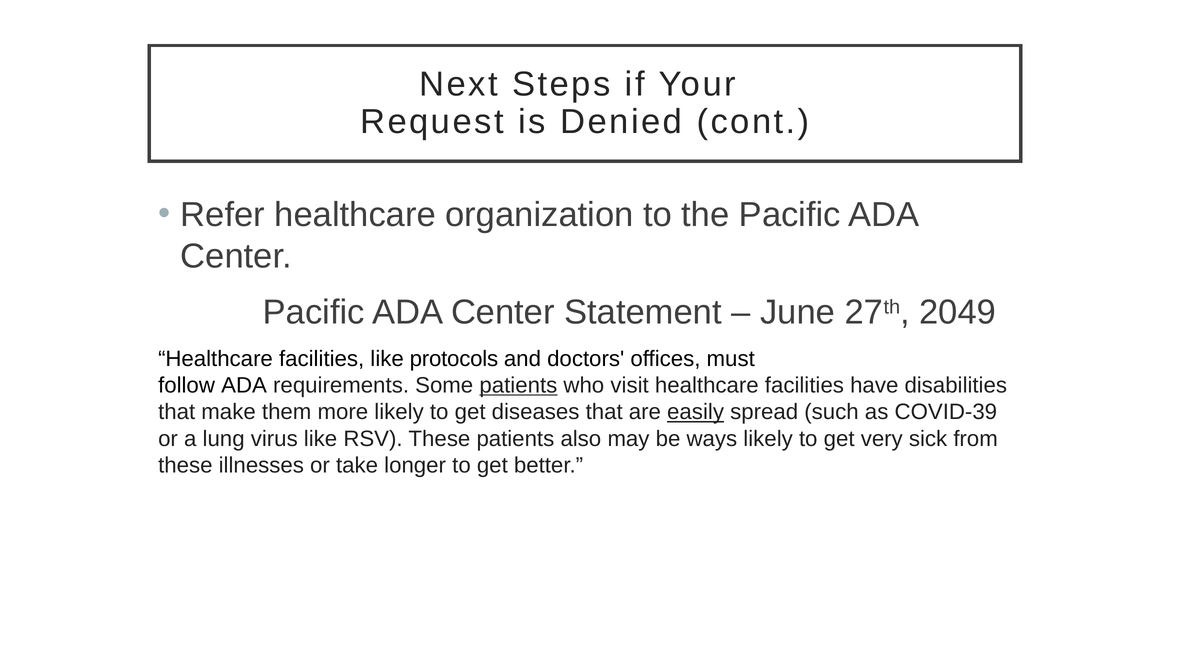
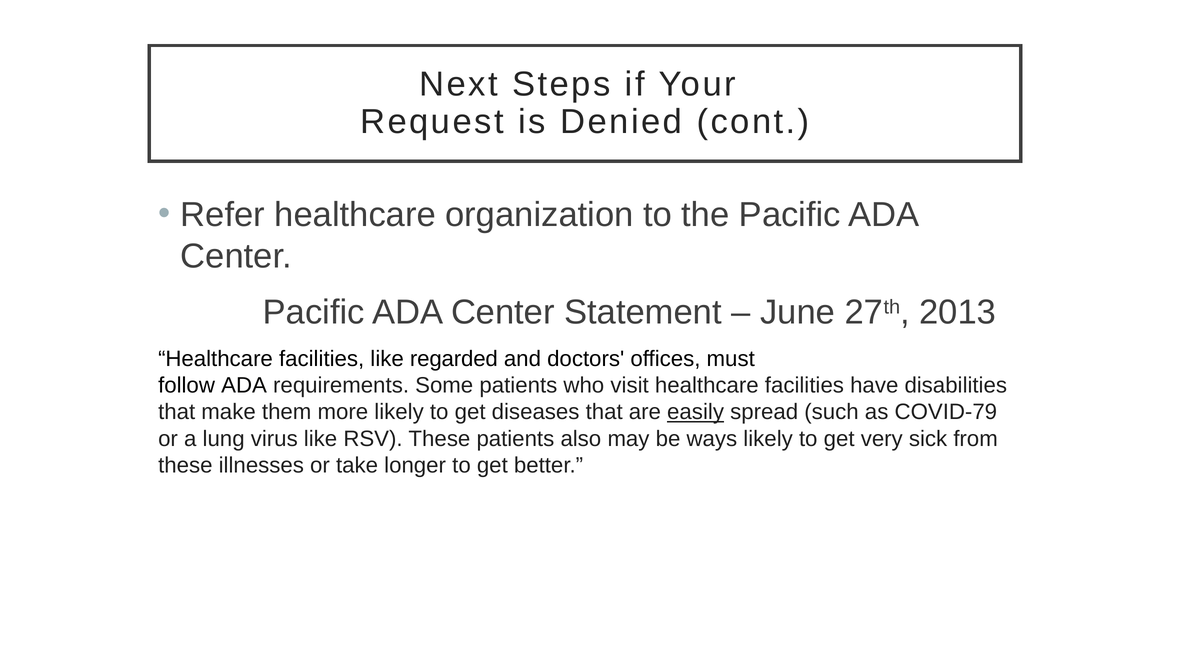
2049: 2049 -> 2013 (958, 312)
protocols: protocols -> regarded (454, 358)
patients underline: present -> none (518, 385)
COVID-39: COVID-39 -> COVID-79 (946, 412)
